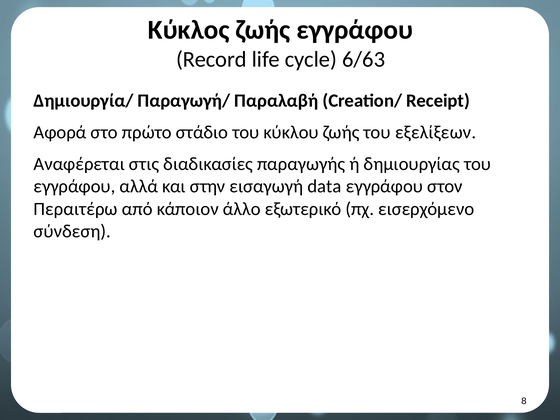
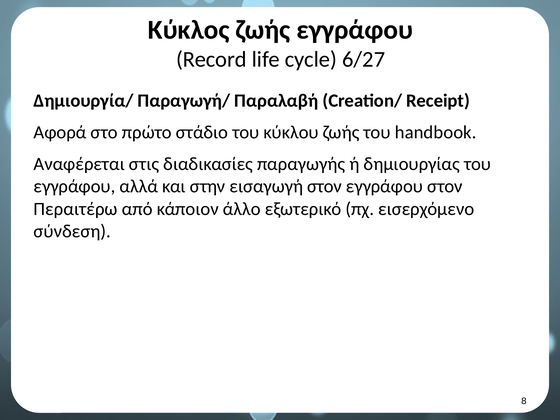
6/63: 6/63 -> 6/27 (364, 59)
εξελίξεων: εξελίξεων -> handbook (436, 132)
εισαγωγή data: data -> στον (325, 186)
